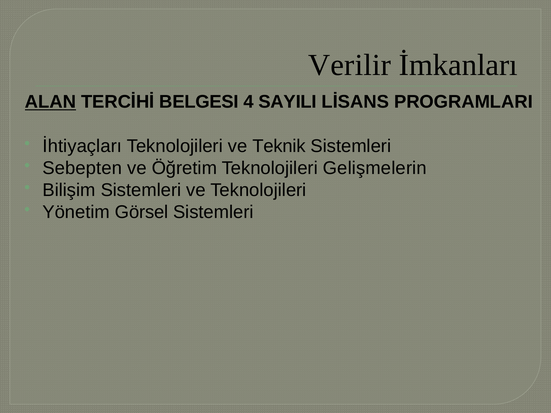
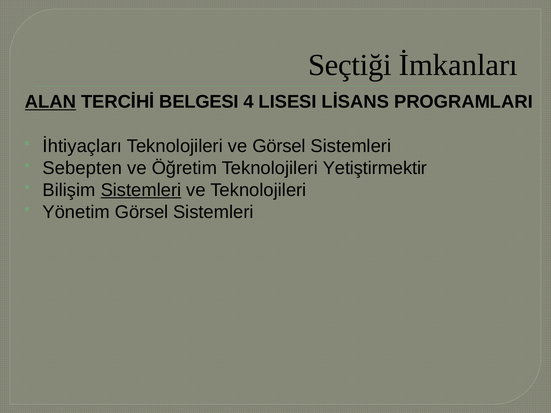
Verilir: Verilir -> Seçtiği (350, 65)
SAYILI: SAYILI -> LISESI (288, 102)
ve Teknik: Teknik -> Görsel (279, 146)
Gelişmelerin: Gelişmelerin -> Yetiştirmektir (375, 168)
Sistemleri underline: none -> present (141, 190)
